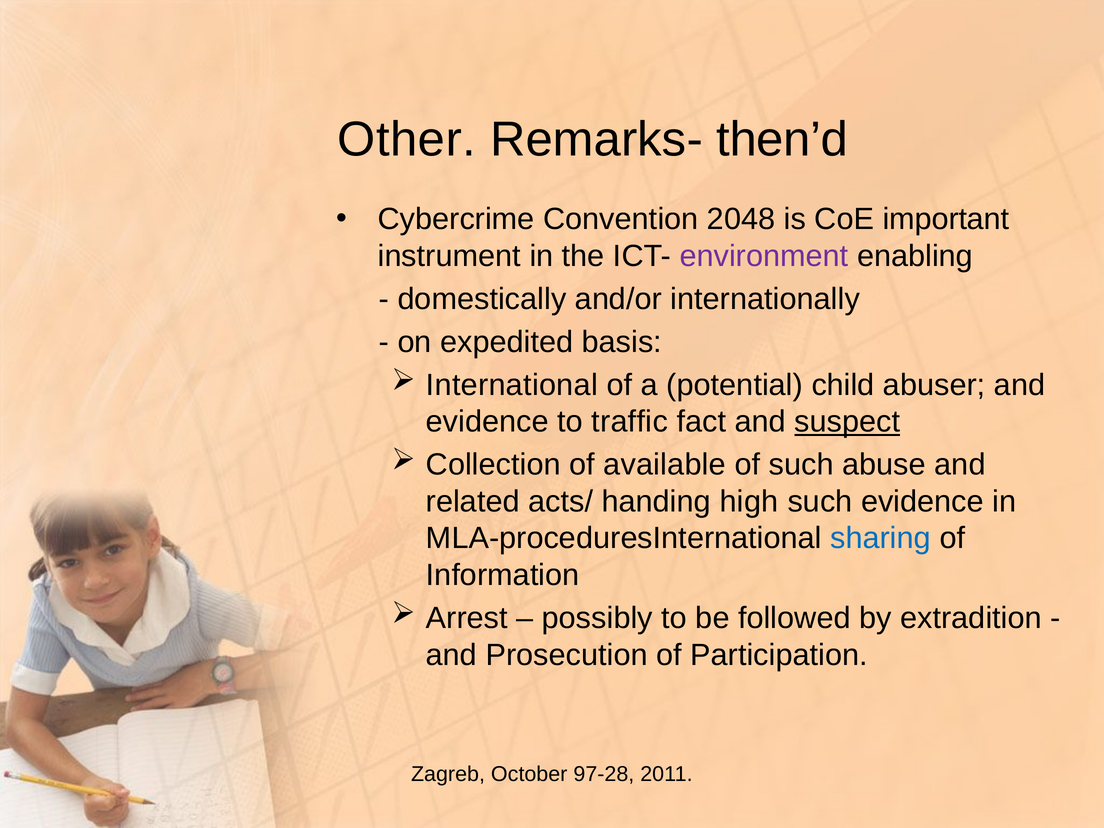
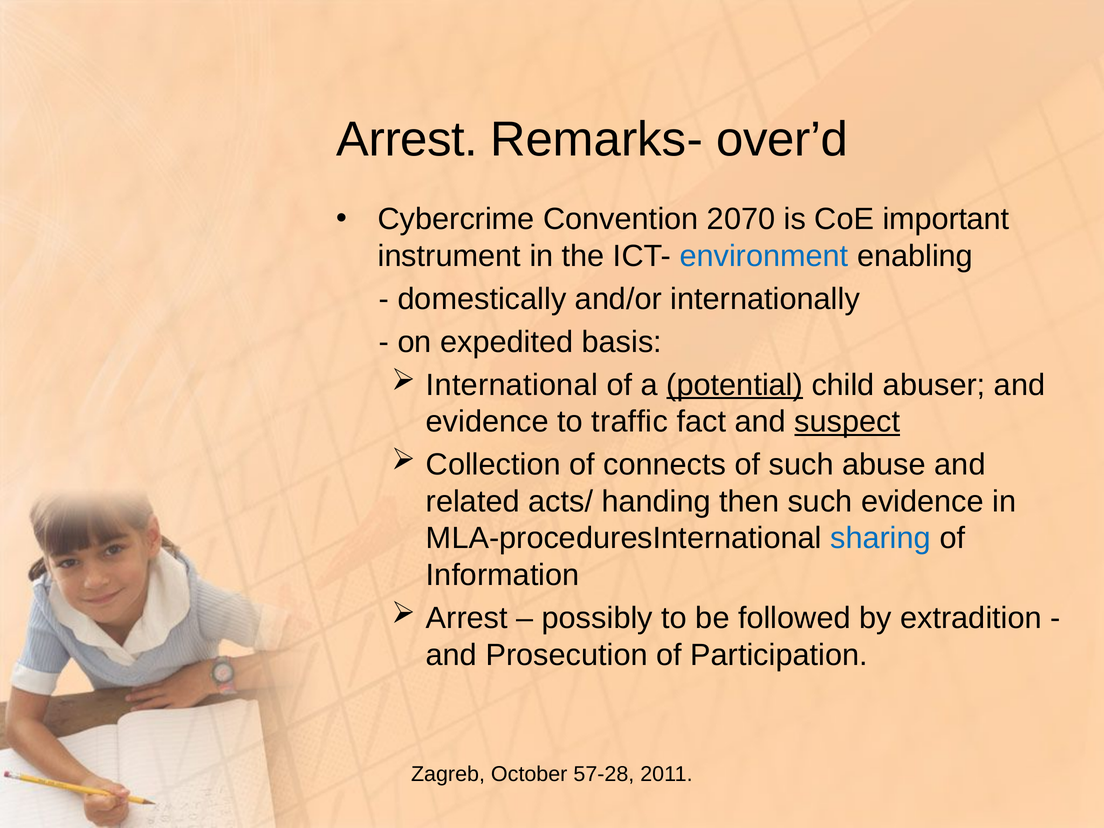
Other: Other -> Arrest (407, 140)
then’d: then’d -> over’d (782, 140)
2048: 2048 -> 2070 (741, 219)
environment colour: purple -> blue (764, 256)
potential underline: none -> present (735, 385)
available: available -> connects (665, 465)
high: high -> then (749, 501)
97-28: 97-28 -> 57-28 (604, 774)
